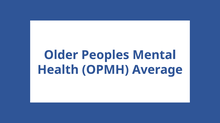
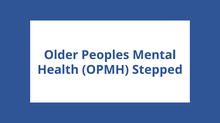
Average: Average -> Stepped (157, 70)
